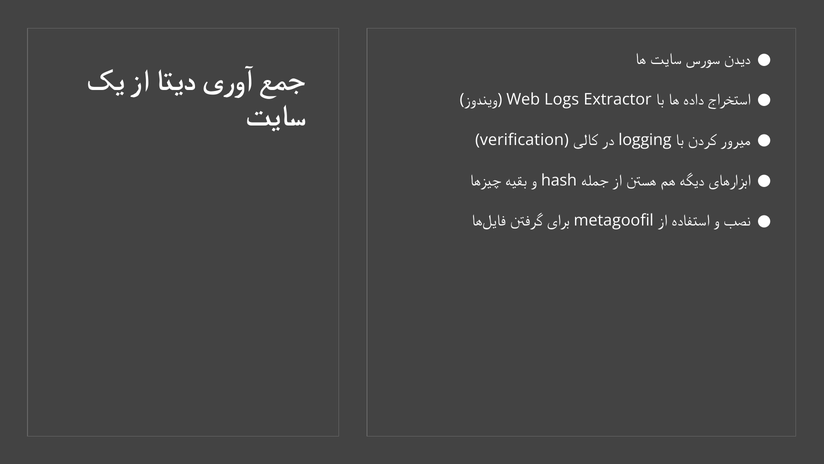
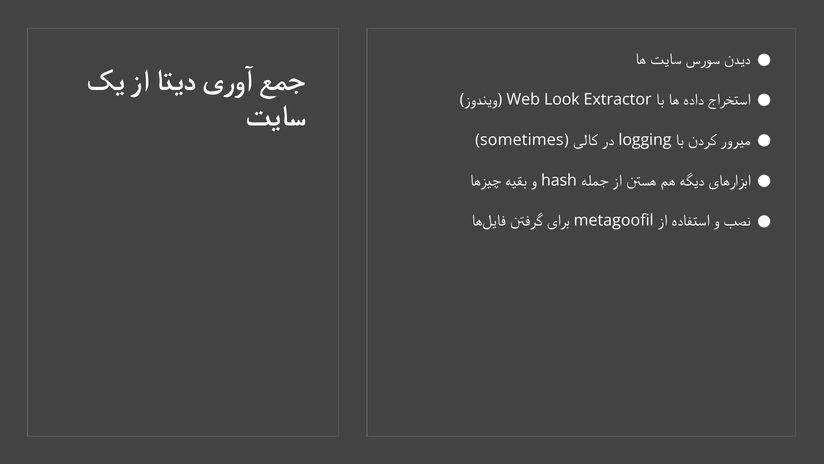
Logs: Logs -> Look (562, 99)
verification: verification -> sometimes (522, 140)
